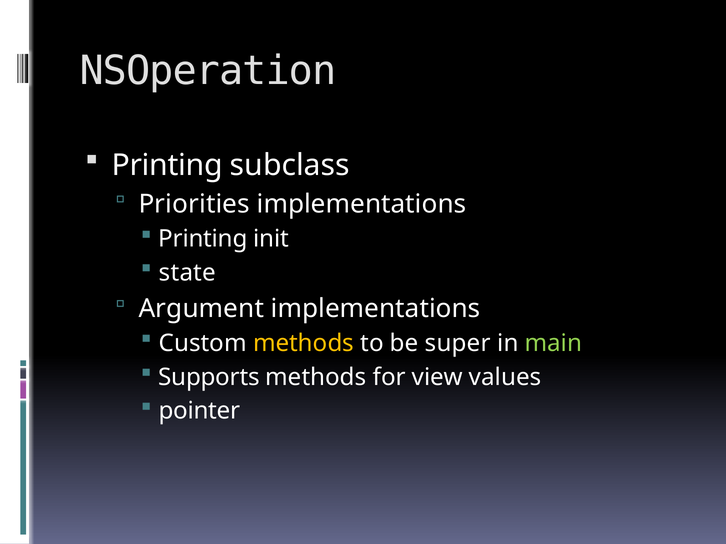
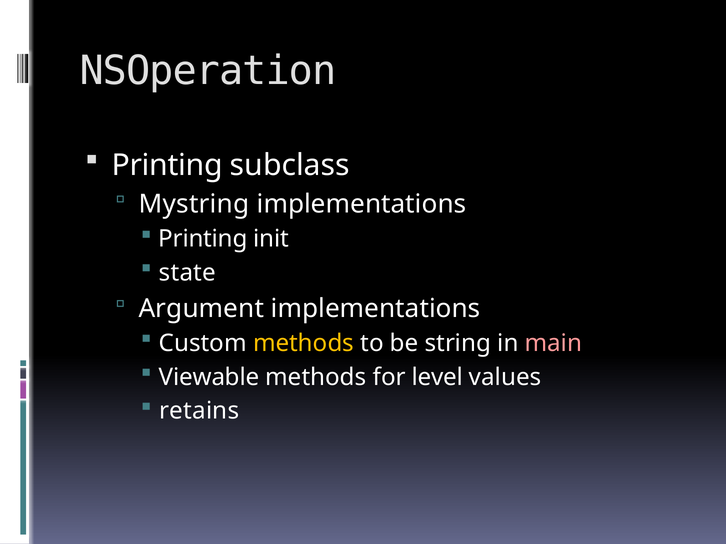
Priorities: Priorities -> Mystring (194, 204)
super: super -> string (458, 344)
main colour: light green -> pink (553, 344)
Supports: Supports -> Viewable (209, 377)
view: view -> level (437, 377)
pointer: pointer -> retains (199, 411)
